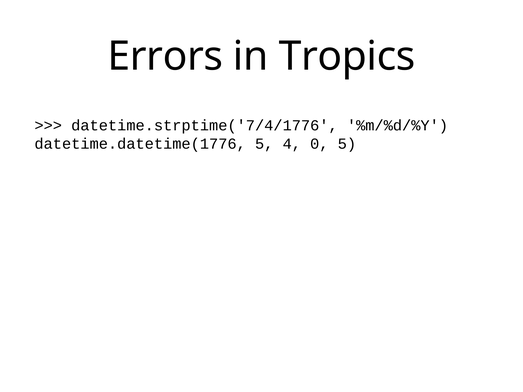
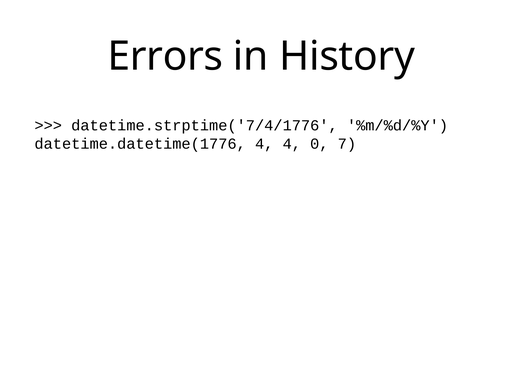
Tropics: Tropics -> History (347, 56)
datetime.datetime(1776 5: 5 -> 4 (264, 144)
0 5: 5 -> 7 (347, 144)
